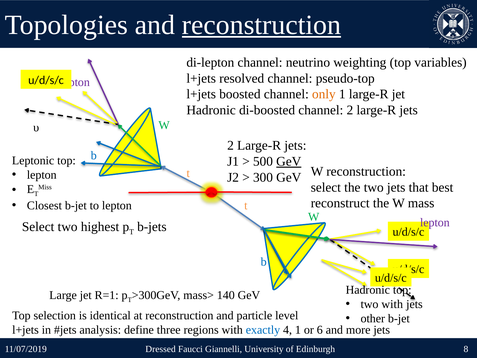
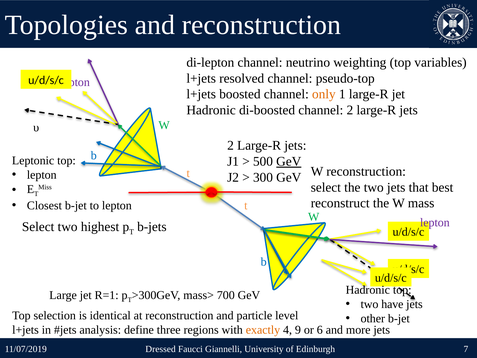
reconstruction underline: present -> none (262, 25)
140: 140 -> 700 (226, 295)
two with: with -> have (392, 304)
exactly colour: blue -> orange (263, 330)
4 1: 1 -> 9 (298, 330)
8: 8 -> 7 (466, 349)
